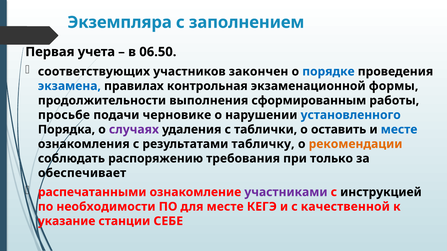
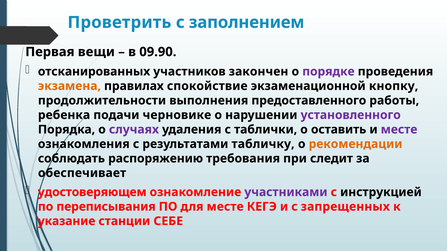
Экземпляра: Экземпляра -> Проветрить (119, 22)
учета: учета -> вещи (96, 52)
06.50: 06.50 -> 09.90 (158, 52)
соответствующих: соответствующих -> отсканированных (94, 72)
порядке colour: blue -> purple (328, 72)
экзамена colour: blue -> orange (69, 86)
контрольная: контрольная -> спокойствие (207, 86)
формы: формы -> кнопку (394, 86)
сформированным: сформированным -> предоставленного (309, 101)
просьбе: просьбе -> ребенка (64, 115)
установленного colour: blue -> purple (351, 115)
месте colour: blue -> purple (399, 130)
только: только -> следит (331, 159)
распечатанными: распечатанными -> удостоверяющем (92, 192)
необходимости: необходимости -> переписывания (106, 207)
качественной: качественной -> запрещенных (345, 207)
